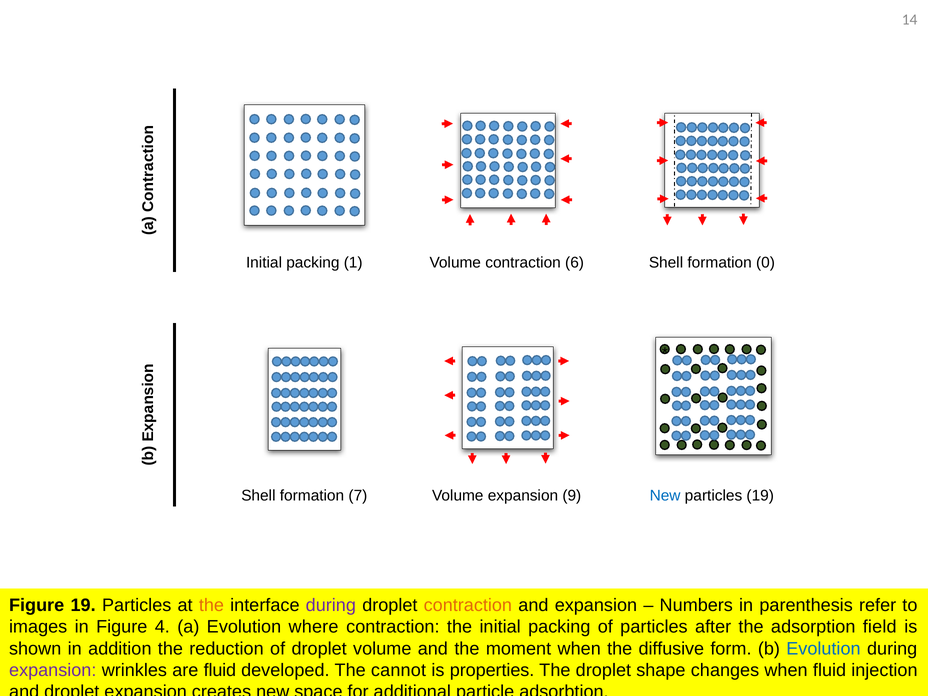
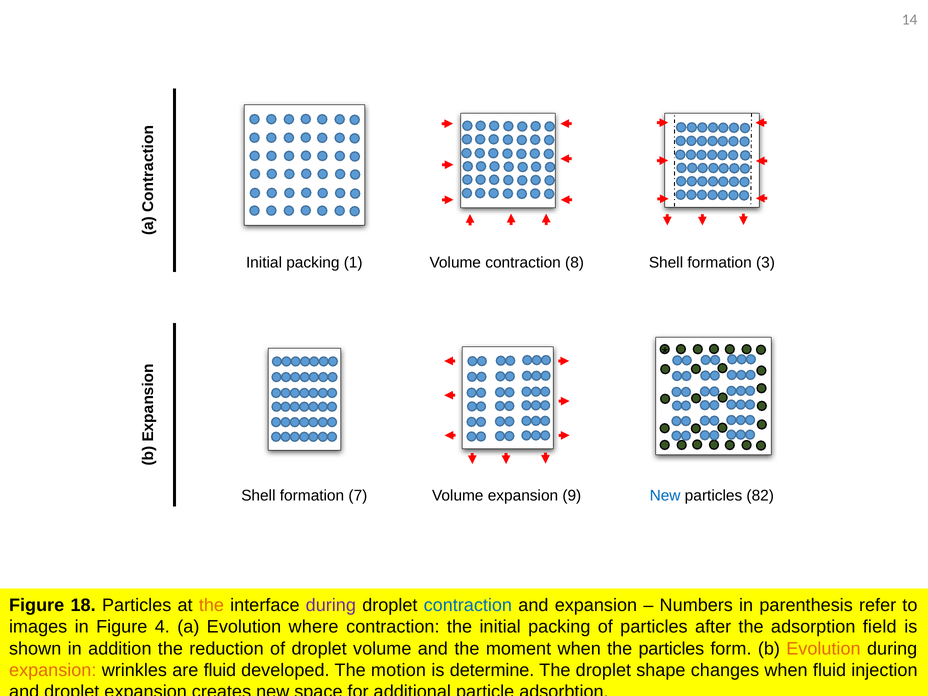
6: 6 -> 8 (575, 262)
0: 0 -> 3 (765, 262)
particles 19: 19 -> 82 (760, 496)
Figure 19: 19 -> 18 (83, 605)
contraction colour: orange -> blue (468, 605)
the diffusive: diffusive -> particles (671, 649)
Evolution colour: blue -> orange (823, 649)
expansion colour: purple -> orange (53, 670)
cannot: cannot -> motion (398, 670)
properties: properties -> determine (492, 670)
